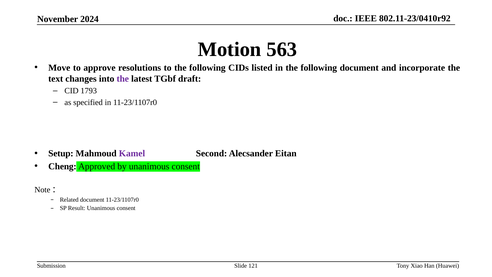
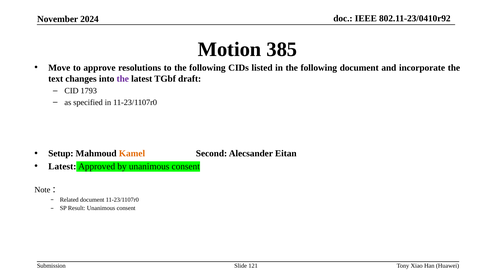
563: 563 -> 385 (282, 49)
Kamel colour: purple -> orange (132, 153)
Cheng: Cheng -> Latest (62, 166)
